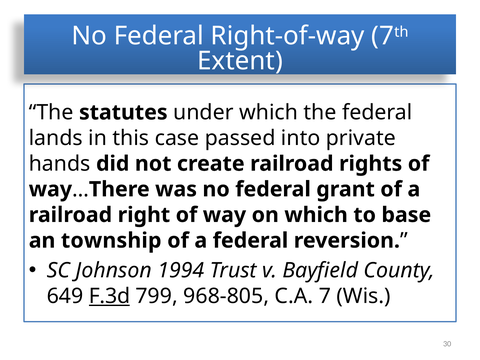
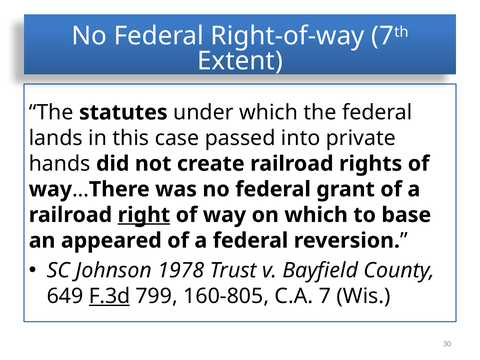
right underline: none -> present (144, 215)
township: township -> appeared (111, 241)
1994: 1994 -> 1978 (181, 270)
968-805: 968-805 -> 160-805 (226, 296)
